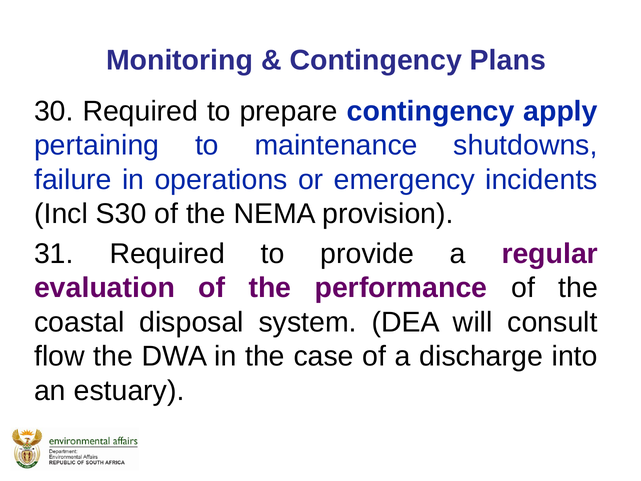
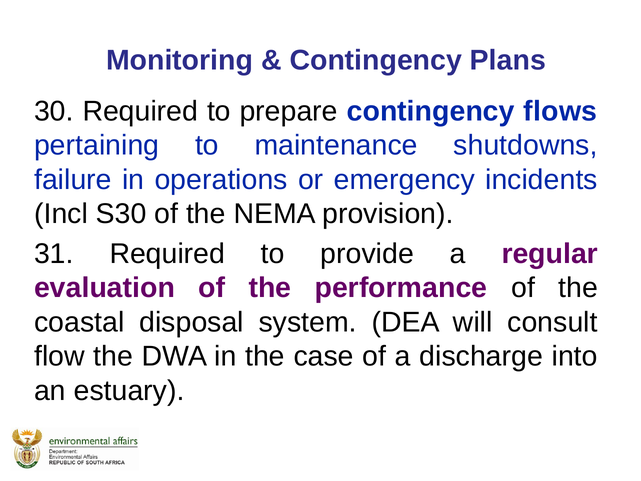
apply: apply -> flows (560, 111)
